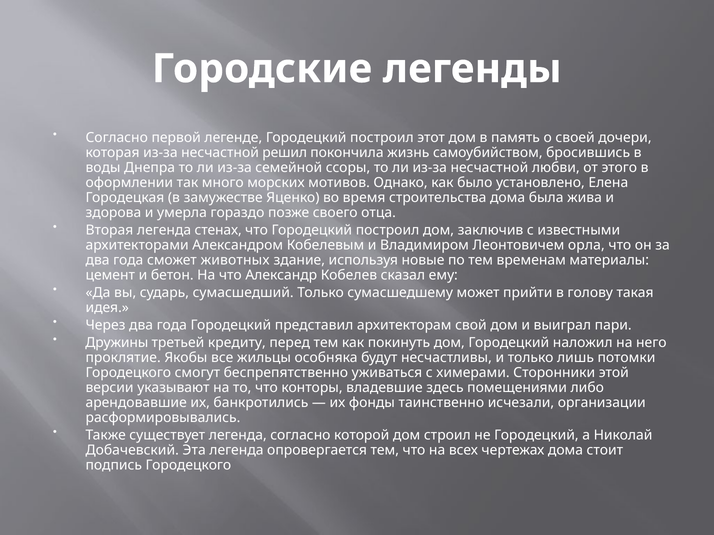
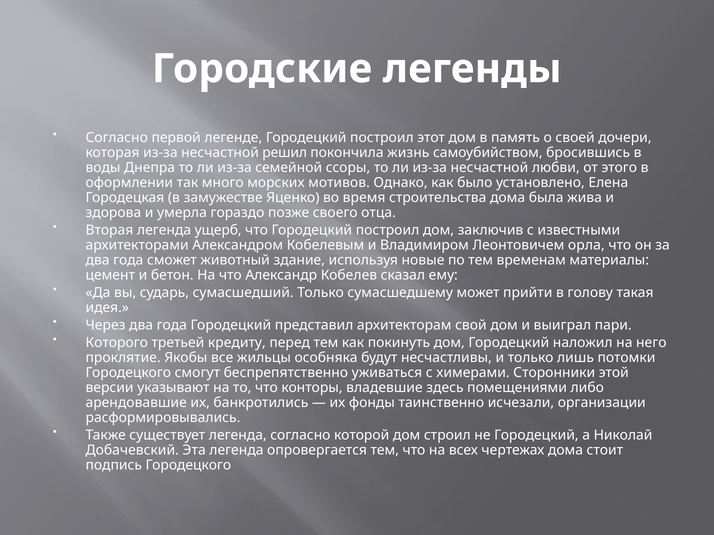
стенах: стенах -> ущерб (218, 230)
животных: животных -> животный (235, 260)
Дружины: Дружины -> Которого (117, 343)
